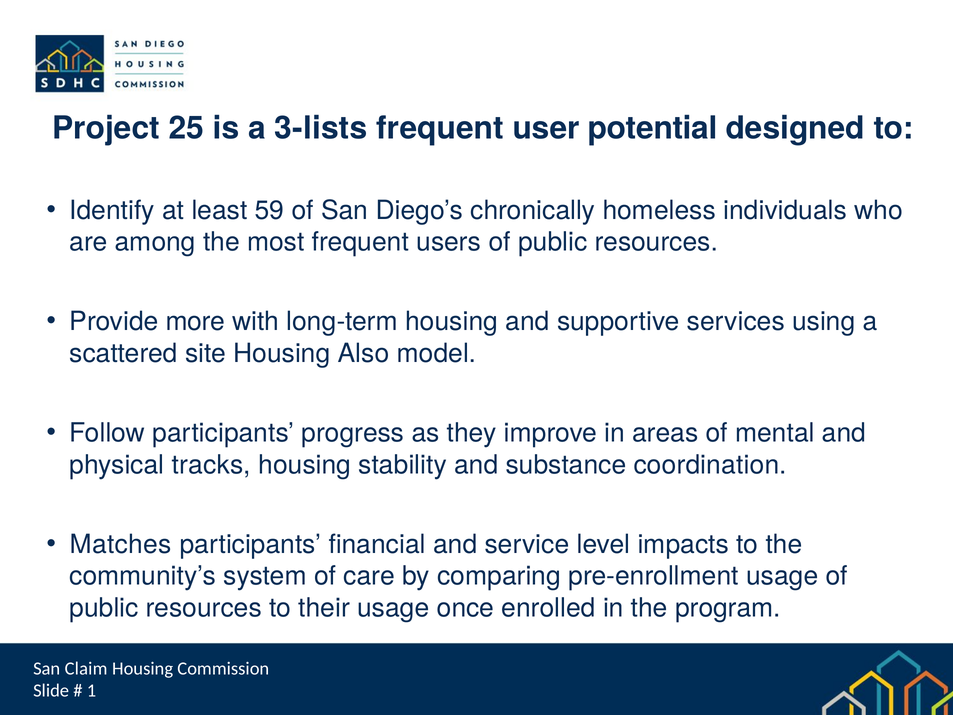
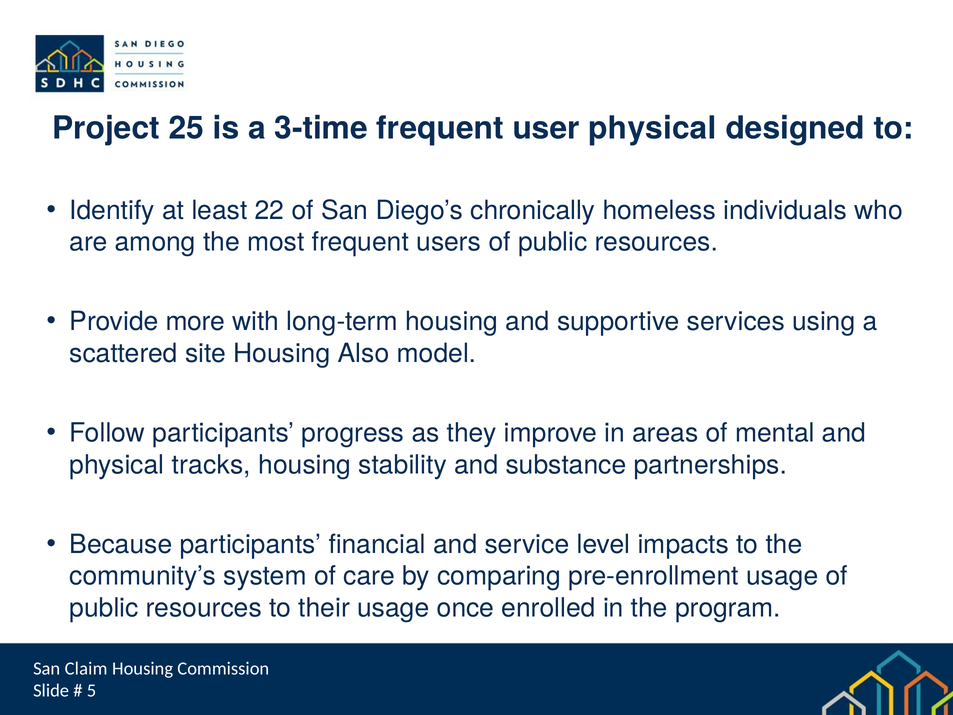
3-lists: 3-lists -> 3-time (321, 128)
user potential: potential -> physical (652, 128)
59: 59 -> 22 (269, 210)
coordination: coordination -> partnerships (710, 465)
Matches: Matches -> Because (121, 544)
1: 1 -> 5 (91, 691)
